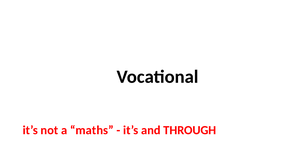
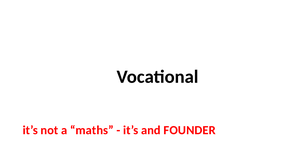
THROUGH: THROUGH -> FOUNDER (190, 130)
